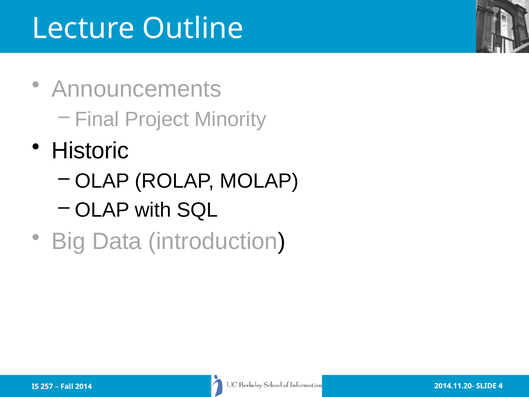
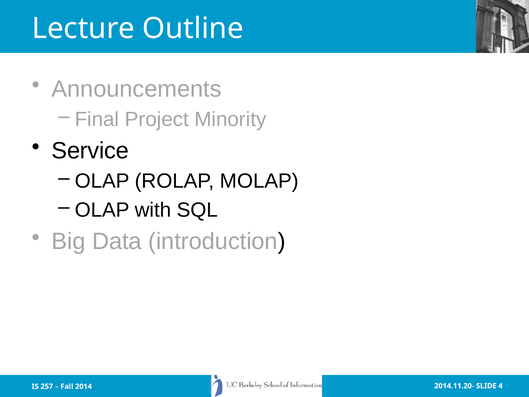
Historic: Historic -> Service (90, 151)
